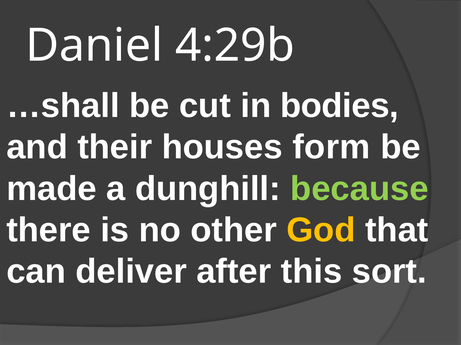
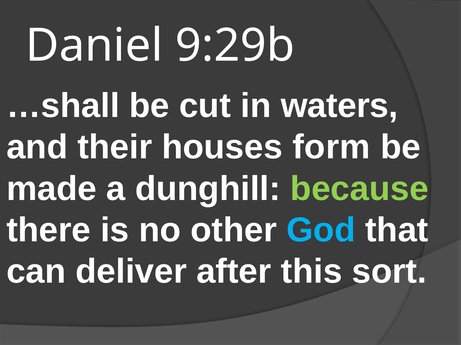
4:29b: 4:29b -> 9:29b (235, 46)
bodies: bodies -> waters (339, 106)
God colour: yellow -> light blue (321, 231)
